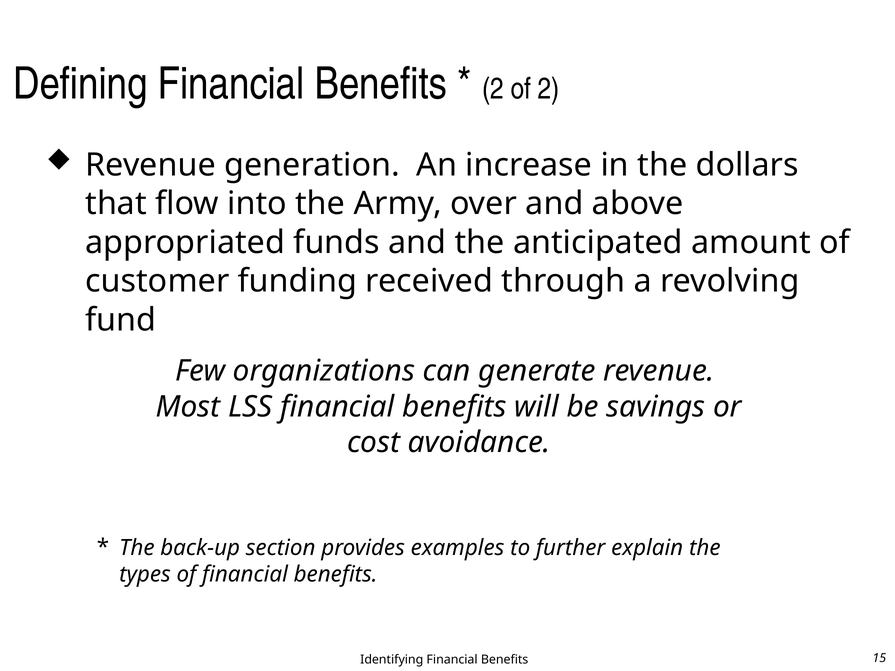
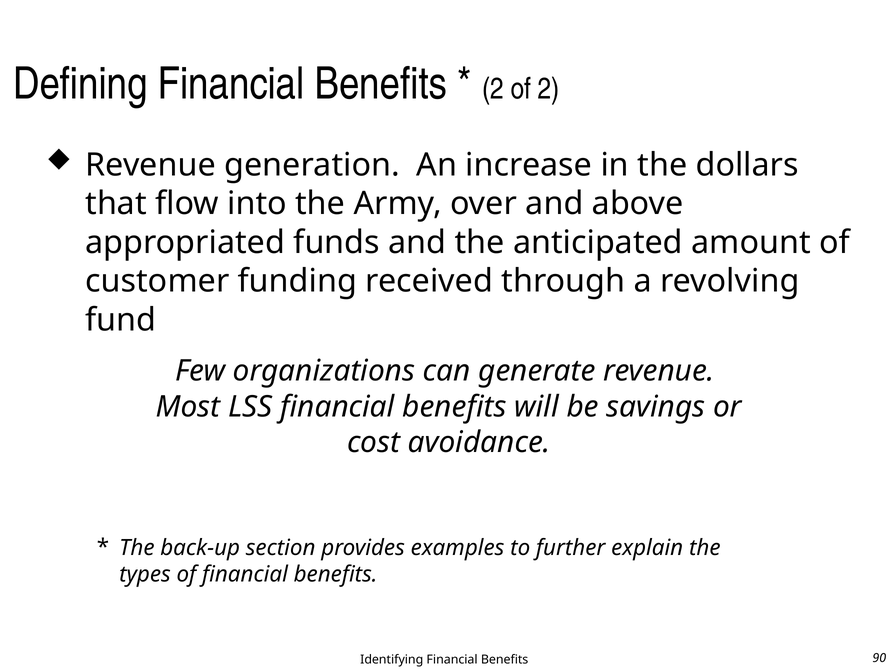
15: 15 -> 90 (879, 658)
